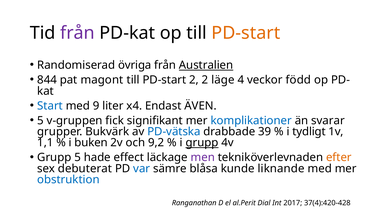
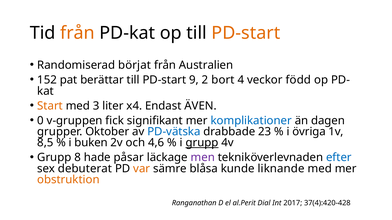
från colour: purple -> orange (77, 33)
övriga: övriga -> börjat (135, 65)
Australien underline: present -> none (206, 65)
844: 844 -> 152 (47, 80)
magont: magont -> berättar (102, 80)
PD-start 2: 2 -> 9 (194, 80)
läge: läge -> bort (223, 80)
Start colour: blue -> orange (50, 106)
9: 9 -> 3 (96, 106)
5: 5 -> 0 (41, 121)
svarar: svarar -> dagen (328, 121)
Bukvärk: Bukvärk -> Oktober (107, 132)
39: 39 -> 23 (265, 132)
tydligt: tydligt -> övriga (309, 132)
1,1: 1,1 -> 8,5 (45, 143)
9,2: 9,2 -> 4,6 (156, 143)
Grupp 5: 5 -> 8 (78, 158)
effect: effect -> påsar (129, 158)
efter colour: orange -> blue (339, 158)
var colour: blue -> orange (142, 169)
obstruktion colour: blue -> orange (68, 180)
